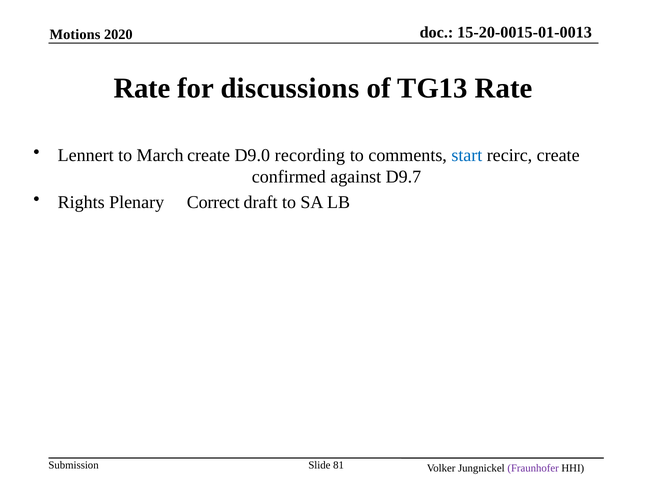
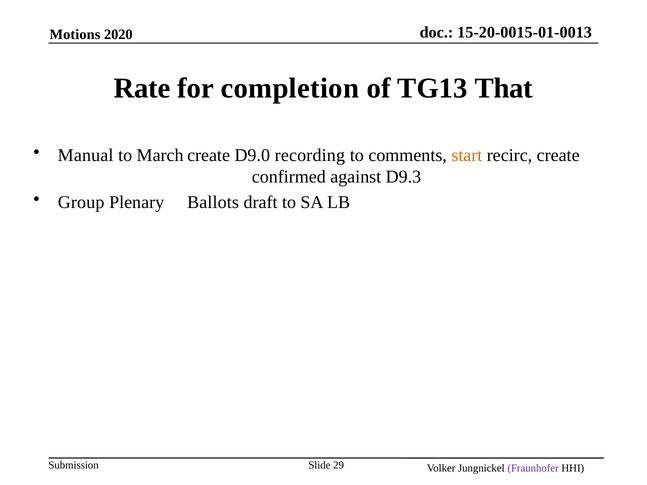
discussions: discussions -> completion (290, 88)
TG13 Rate: Rate -> That (504, 88)
Lennert: Lennert -> Manual (86, 155)
start colour: blue -> orange (467, 155)
D9.7: D9.7 -> D9.3 (403, 177)
Rights: Rights -> Group (81, 202)
Correct: Correct -> Ballots (213, 202)
81: 81 -> 29 (339, 465)
